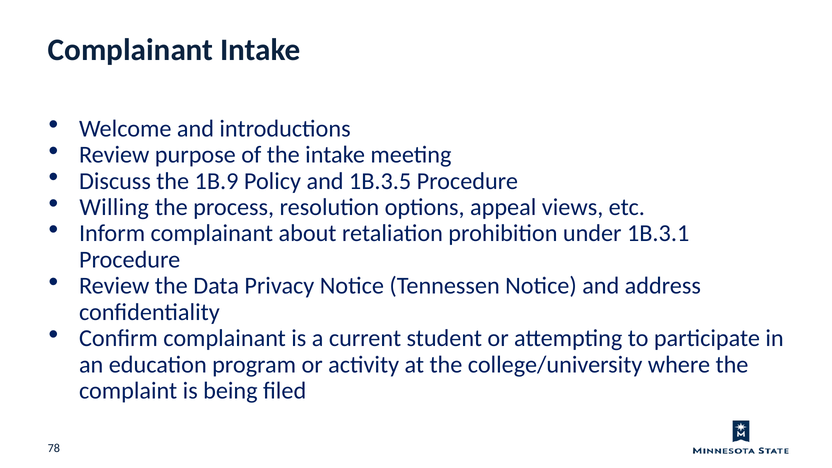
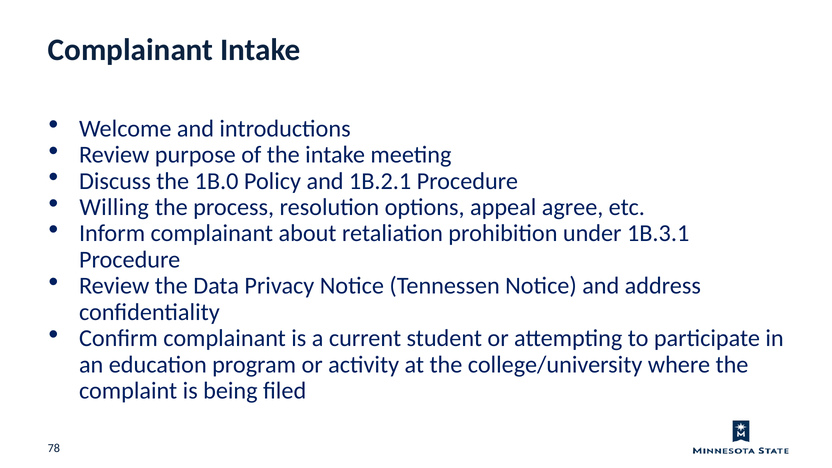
1B.9: 1B.9 -> 1B.0 (217, 181)
1B.3.5: 1B.3.5 -> 1B.2.1 (380, 181)
views: views -> agree (573, 207)
